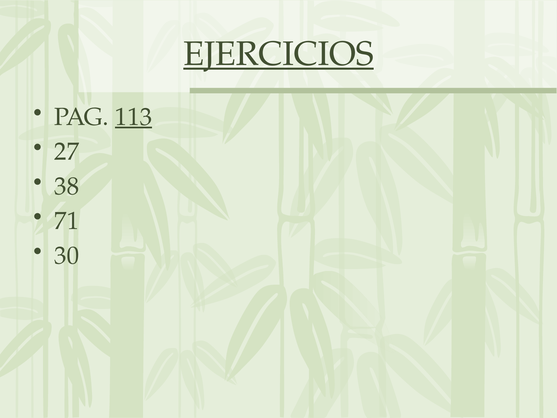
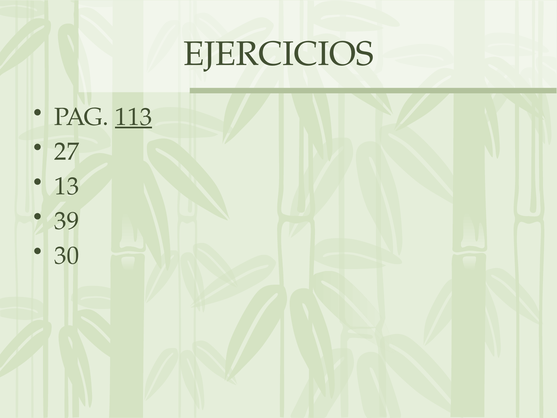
EJERCICIOS underline: present -> none (279, 54)
38: 38 -> 13 (67, 186)
71: 71 -> 39 (67, 221)
